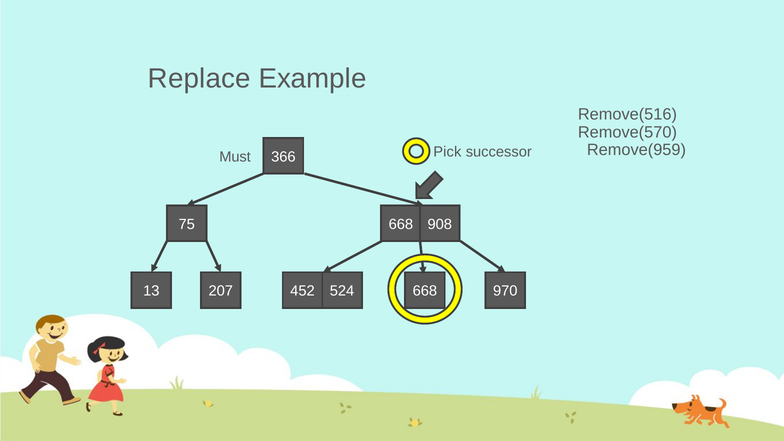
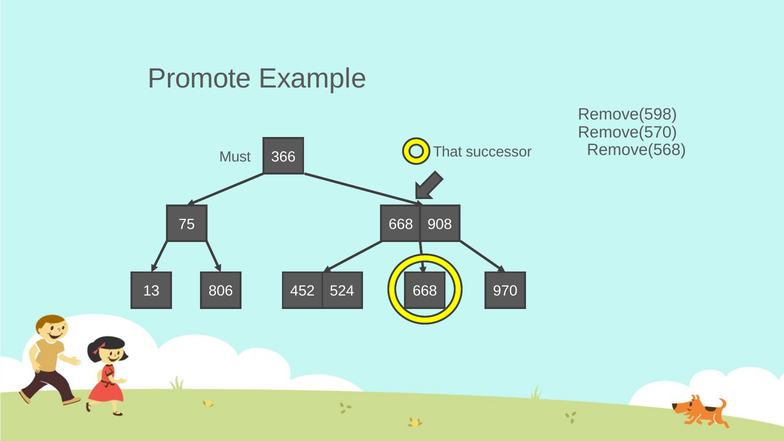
Replace: Replace -> Promote (200, 79)
Remove(516: Remove(516 -> Remove(598 (627, 115)
Remove(959: Remove(959 -> Remove(568 (636, 150)
Pick: Pick -> That (447, 152)
207: 207 -> 806 (221, 291)
